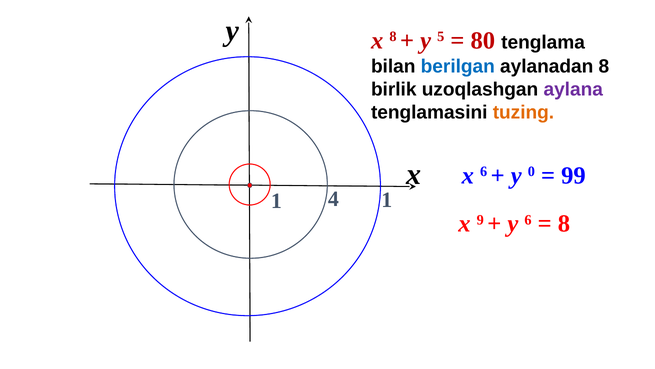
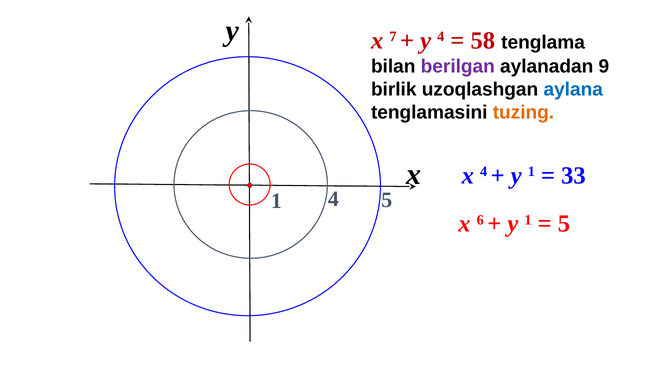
x 8: 8 -> 7 (393, 36)
5: 5 -> 4 (441, 36)
80: 80 -> 58 (483, 40)
berilgan colour: blue -> purple (458, 66)
aylanadan 8: 8 -> 9 (604, 66)
aylana colour: purple -> blue (573, 89)
x 6: 6 -> 4 (484, 171)
0: 0 -> 1 (531, 171)
99: 99 -> 33 (573, 175)
4 1: 1 -> 5 (387, 199)
9: 9 -> 6 (480, 220)
6: 6 -> 1 (528, 220)
8: 8 -> 5 (564, 224)
